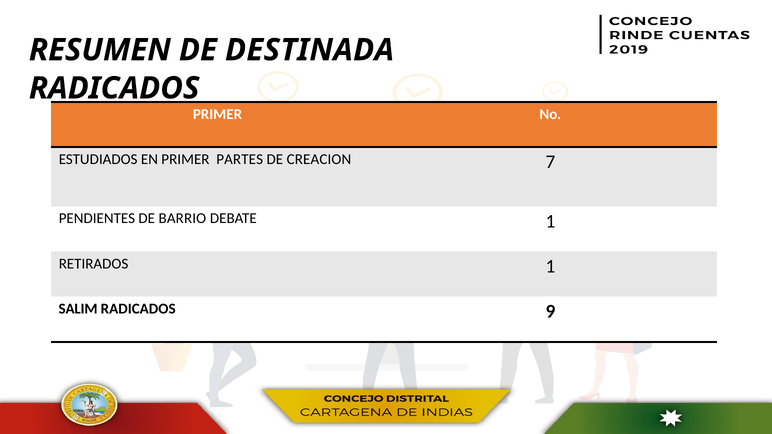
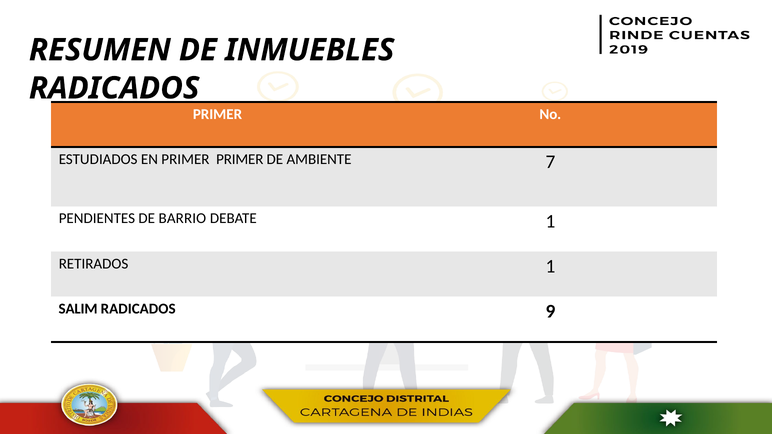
DESTINADA: DESTINADA -> INMUEBLES (310, 50)
PRIMER PARTES: PARTES -> PRIMER (240, 159)
CREACION: CREACION -> AMBIENTE (319, 159)
